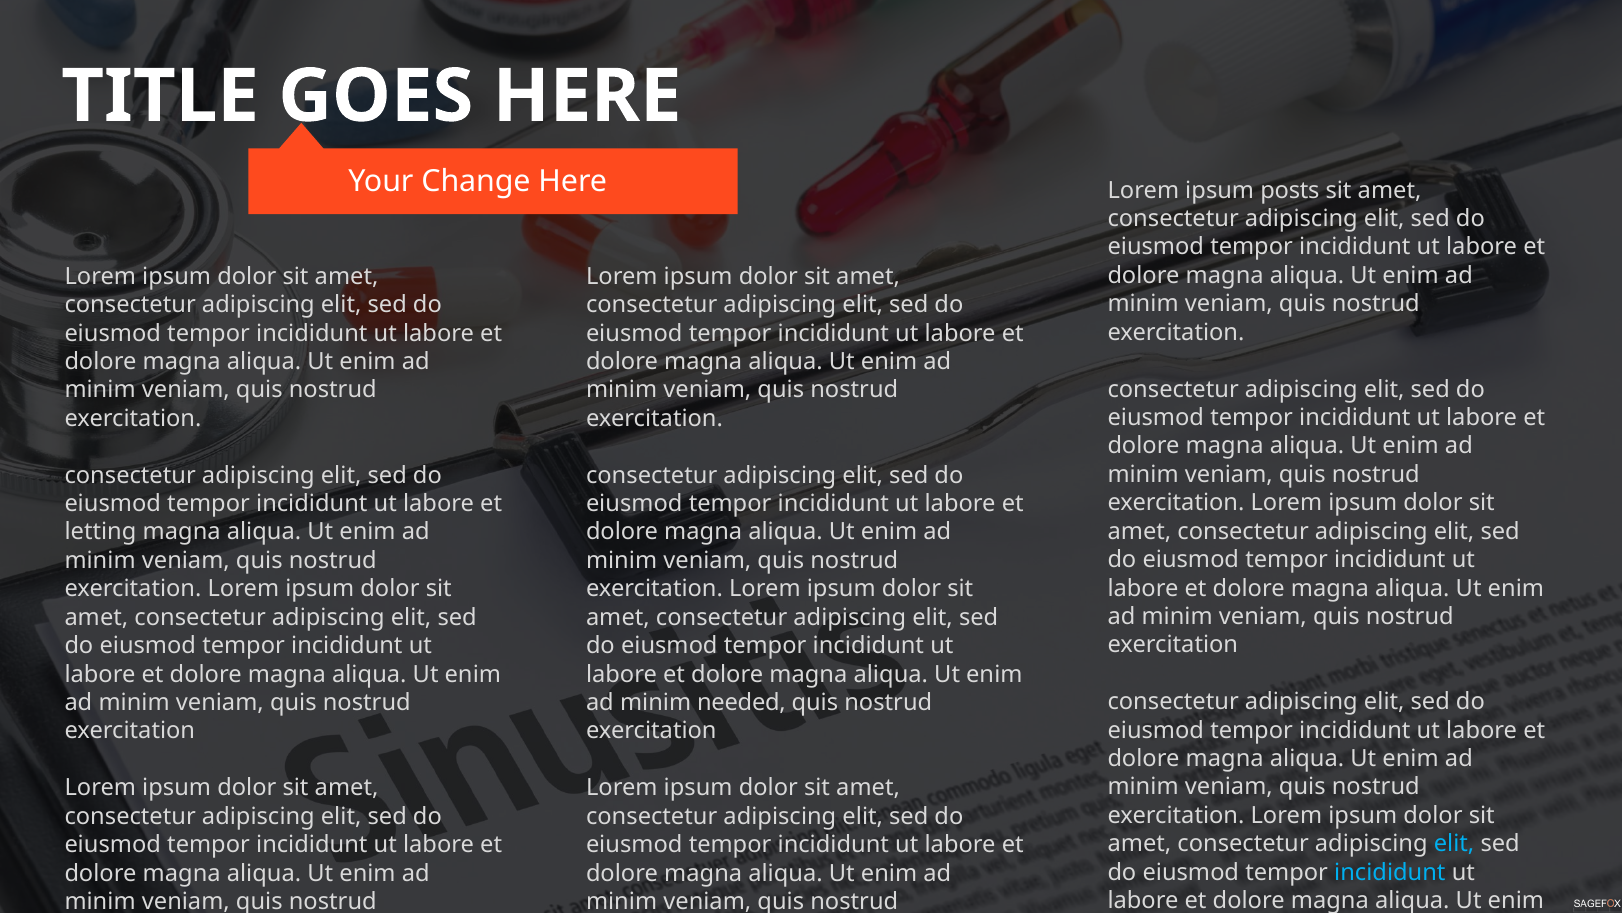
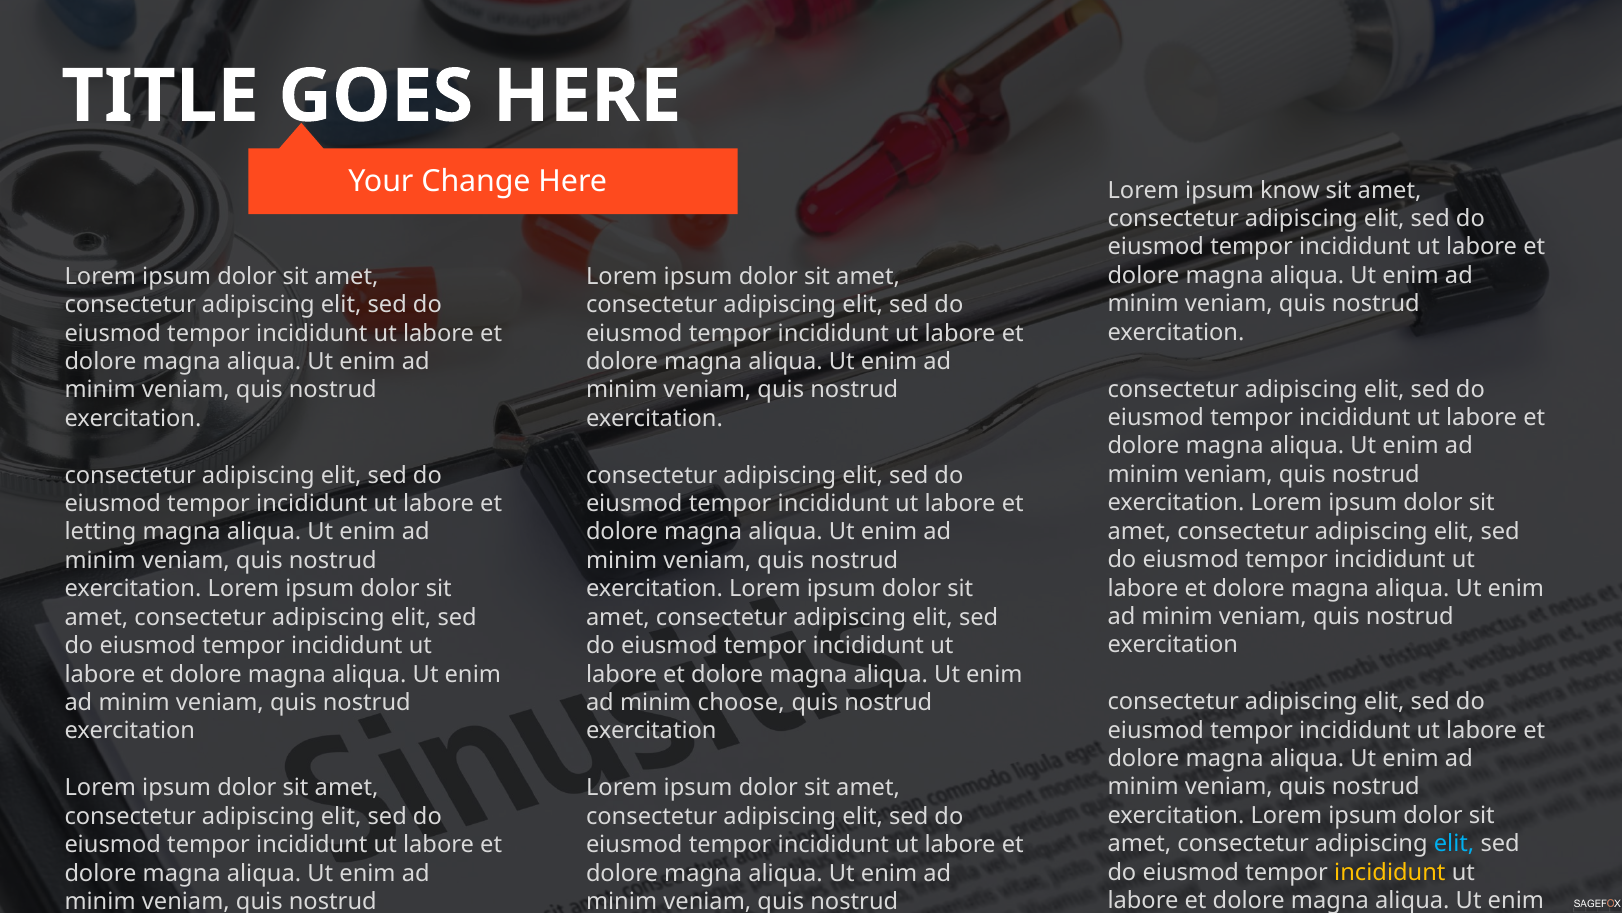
posts: posts -> know (1290, 190)
needed: needed -> choose (741, 702)
incididunt colour: light blue -> yellow (1390, 872)
